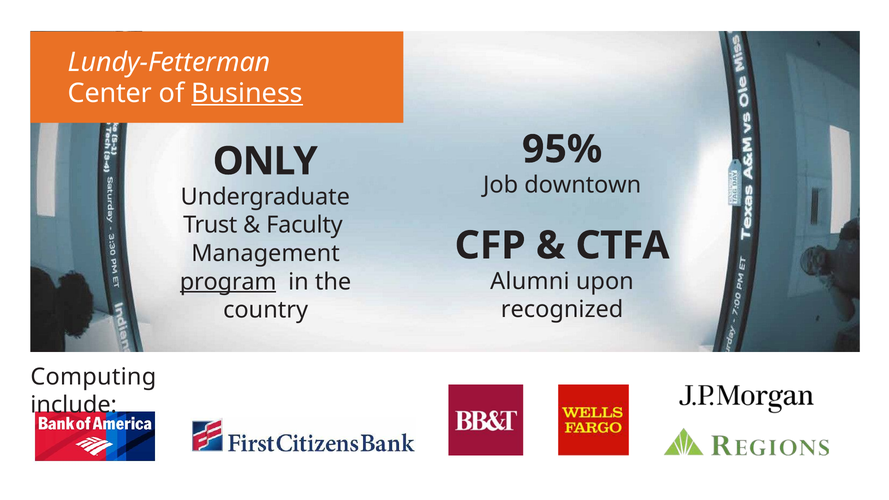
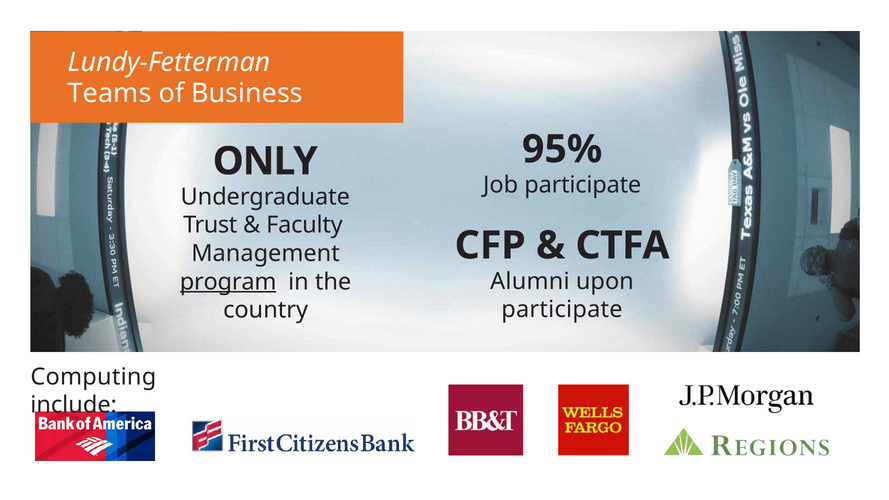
Center: Center -> Teams (110, 93)
Business underline: present -> none (247, 93)
Job downtown: downtown -> participate (583, 185)
recognized: recognized -> participate (562, 309)
